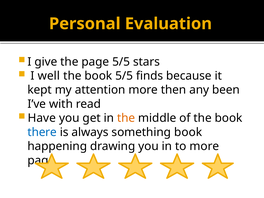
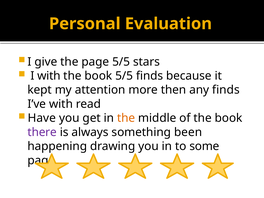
I well: well -> with (49, 76)
any been: been -> finds (226, 90)
there colour: blue -> purple (42, 132)
something book: book -> been (188, 132)
more: more -> some (204, 146)
